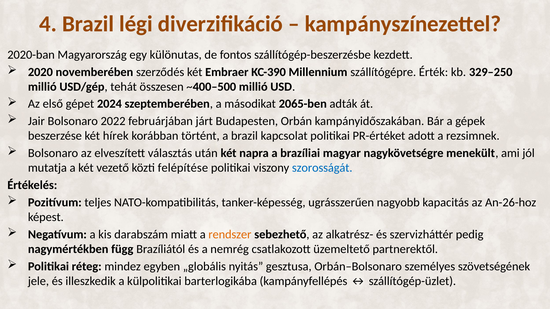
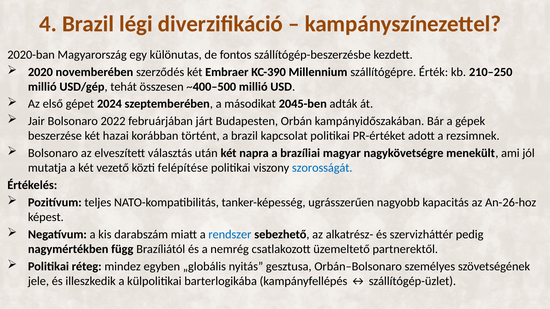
329–250: 329–250 -> 210–250 (491, 72)
2065-ben: 2065-ben -> 2045-ben (303, 104)
hírek: hírek -> hazai (116, 136)
rendszer colour: orange -> blue (230, 235)
